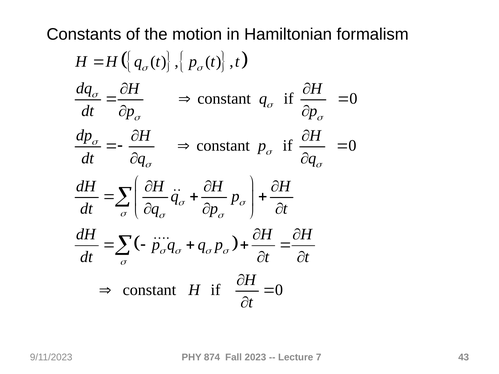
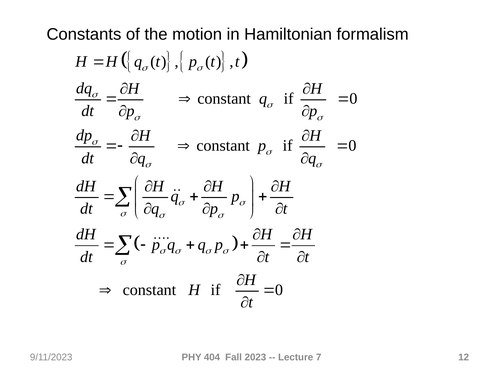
874: 874 -> 404 (212, 358)
43: 43 -> 12 (464, 358)
